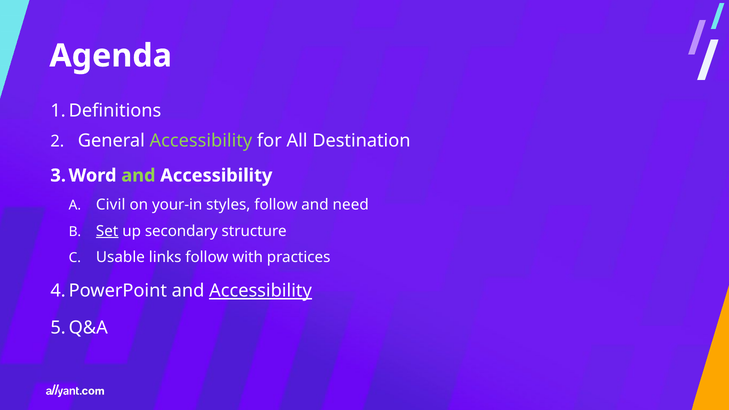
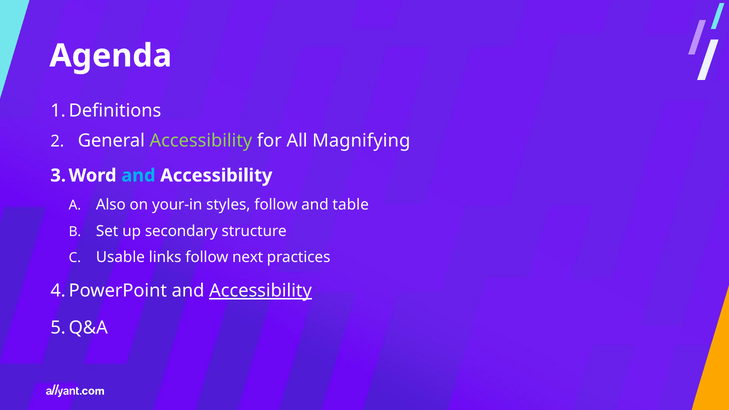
Destination: Destination -> Magnifying (361, 141)
and colour: light green -> light blue (138, 176)
Civil: Civil -> Also (111, 205)
need: need -> table (351, 205)
Set underline: present -> none (107, 231)
with: with -> next (248, 257)
